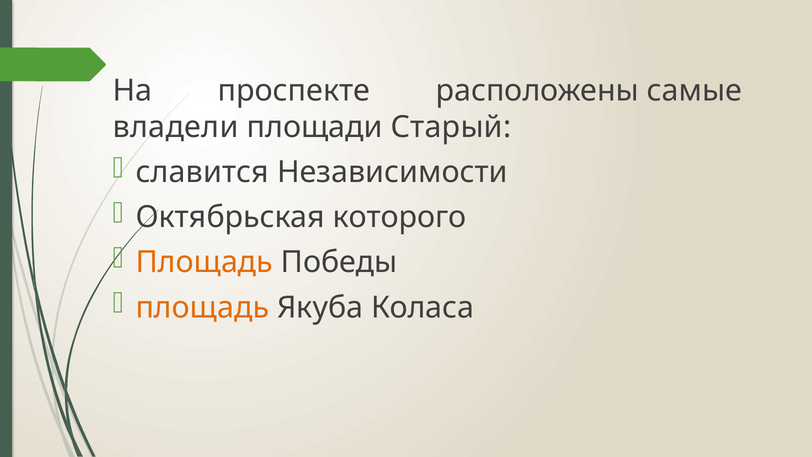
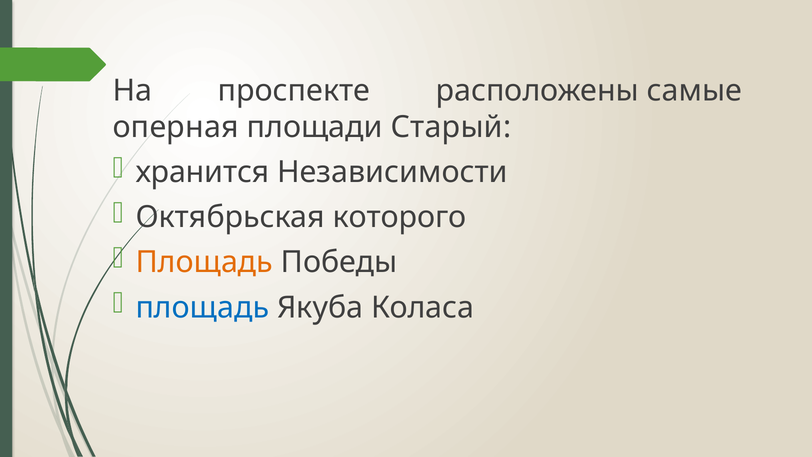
владели: владели -> оперная (176, 127)
славится: славится -> хранится (202, 172)
площадь colour: orange -> blue (202, 307)
